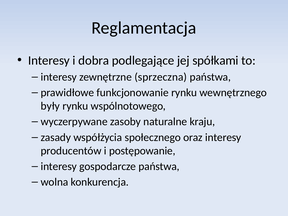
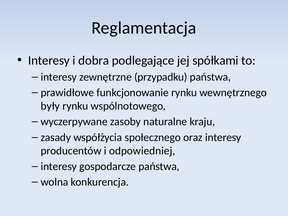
sprzeczna: sprzeczna -> przypadku (161, 77)
postępowanie: postępowanie -> odpowiedniej (142, 151)
